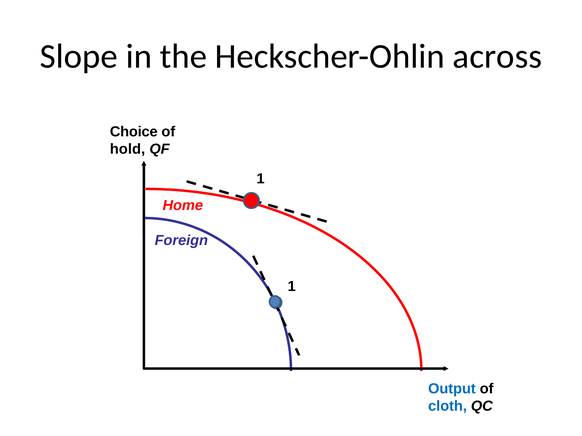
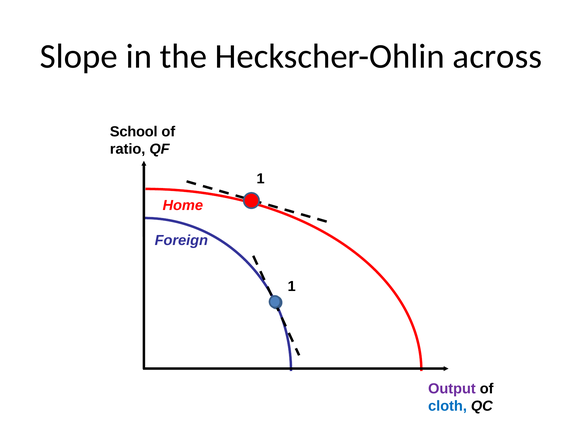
Choice: Choice -> School (134, 132)
hold: hold -> ratio (128, 149)
Output colour: blue -> purple (452, 389)
